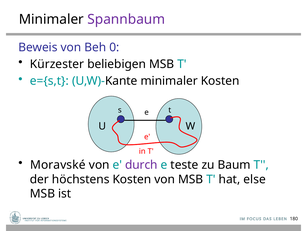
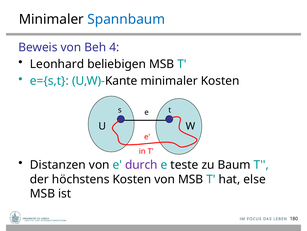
Spannbaum colour: purple -> blue (126, 19)
0: 0 -> 4 (114, 47)
Kürzester: Kürzester -> Leonhard (57, 64)
Moravské: Moravské -> Distanzen (58, 164)
